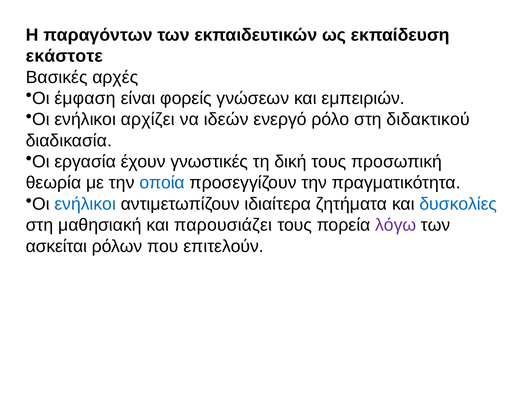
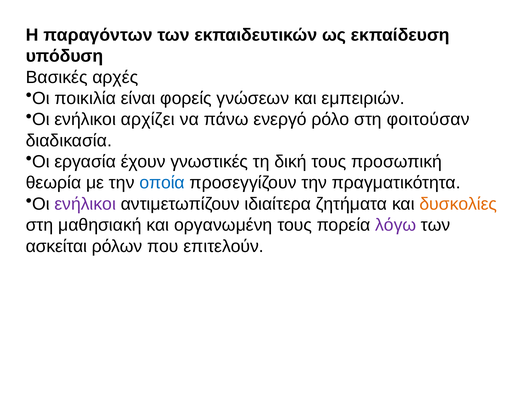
εκάστοτε: εκάστοτε -> υπόδυση (65, 56)
έμφαση: έμφαση -> ποικιλία (85, 98)
ιδεών: ιδεών -> πάνω (226, 119)
διδακτικού: διδακτικού -> φοιτούσαν (428, 119)
ενήλικοι colour: blue -> purple (85, 204)
δυσκολίες colour: blue -> orange (458, 204)
παρουσιάζει: παρουσιάζει -> οργανωμένη (223, 225)
